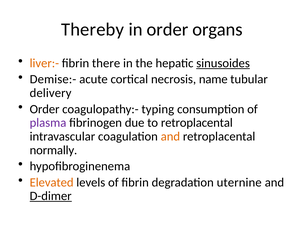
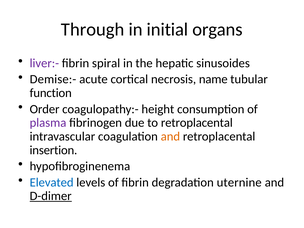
Thereby: Thereby -> Through (93, 29)
in order: order -> initial (167, 29)
liver:- colour: orange -> purple (44, 63)
there: there -> spiral (106, 63)
sinusoides underline: present -> none (223, 63)
delivery: delivery -> function (51, 93)
typing: typing -> height (158, 109)
normally: normally -> insertion (53, 150)
Elevated colour: orange -> blue (52, 182)
